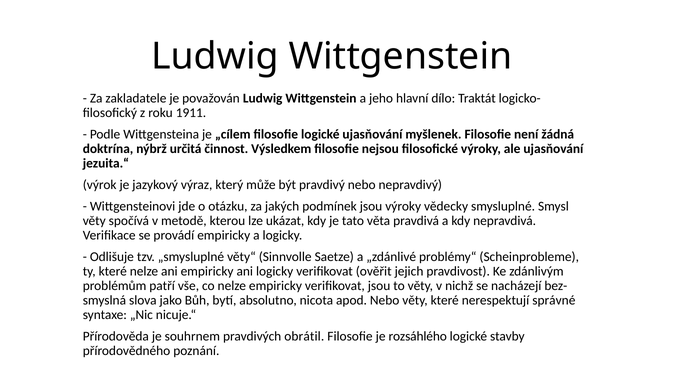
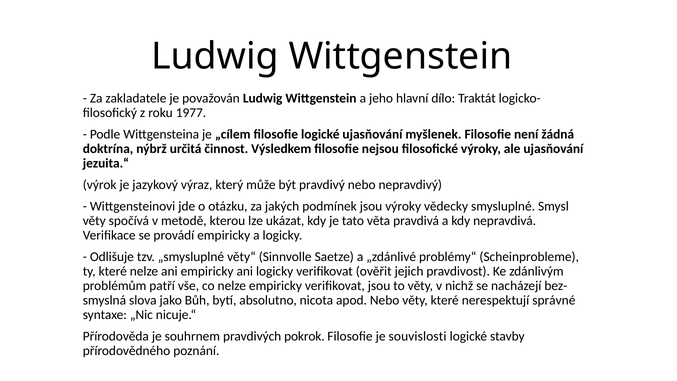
1911: 1911 -> 1977 (191, 113)
obrátil: obrátil -> pokrok (304, 336)
rozsáhlého: rozsáhlého -> souvislosti (418, 336)
